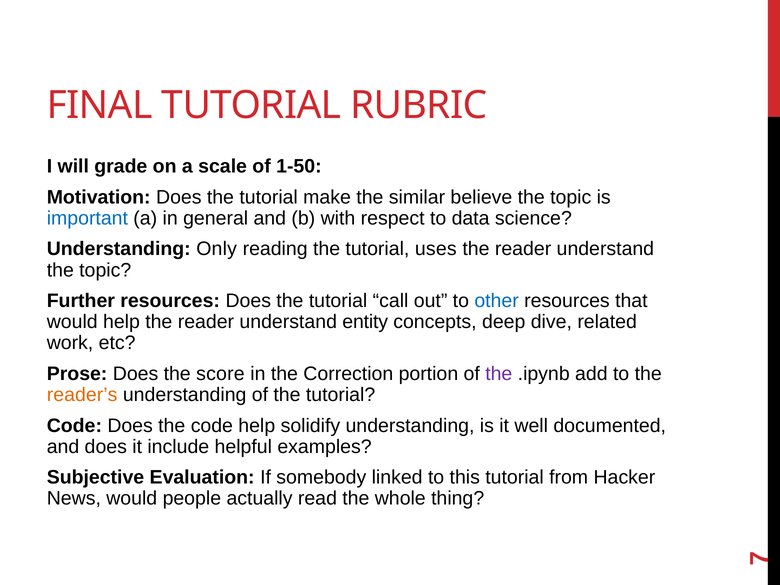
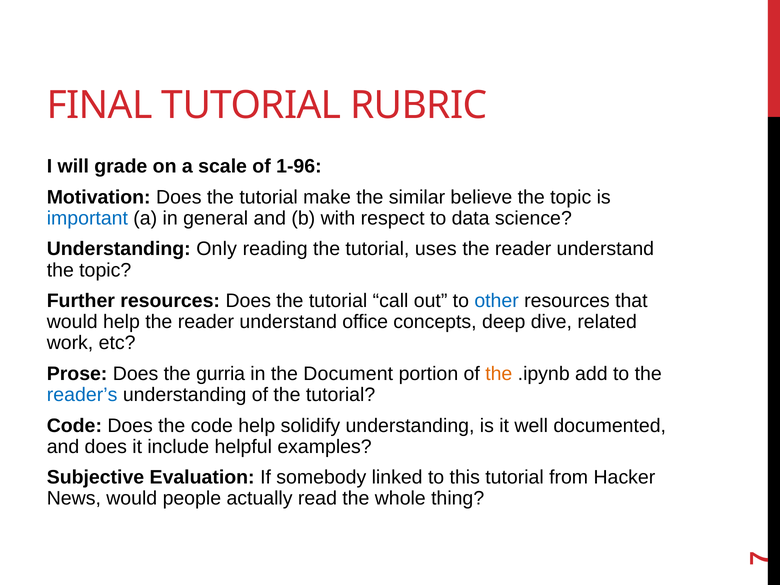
1-50: 1-50 -> 1-96 (299, 166)
entity: entity -> office (365, 322)
score: score -> gurria (221, 374)
Correction: Correction -> Document (348, 374)
the colour: purple -> orange (499, 374)
reader’s colour: orange -> blue (82, 395)
